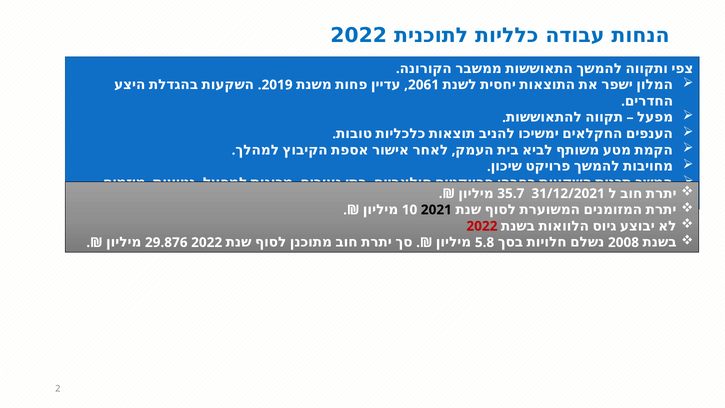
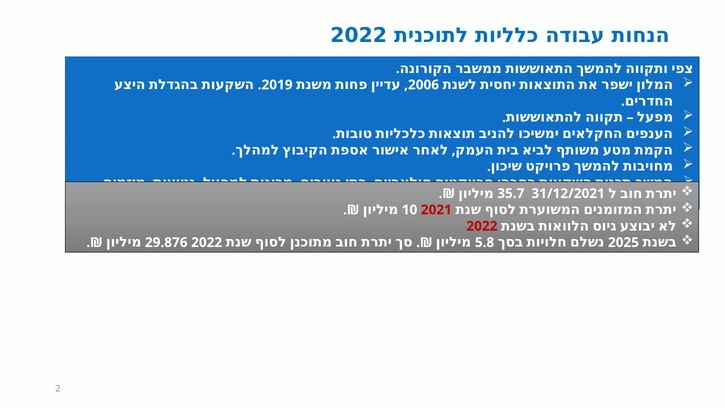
2061: 2061 -> 2006 (424, 85)
2021 colour: black -> red (436, 210)
2008: 2008 -> 2025 (623, 242)
